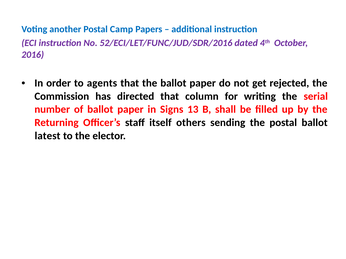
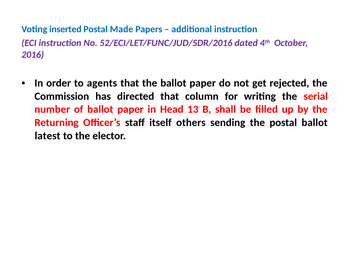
another: another -> inserted (65, 29)
Camp: Camp -> Made (122, 29)
Signs: Signs -> Head (172, 110)
